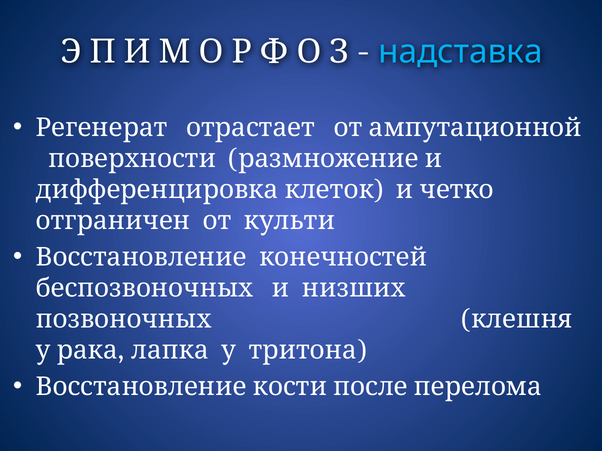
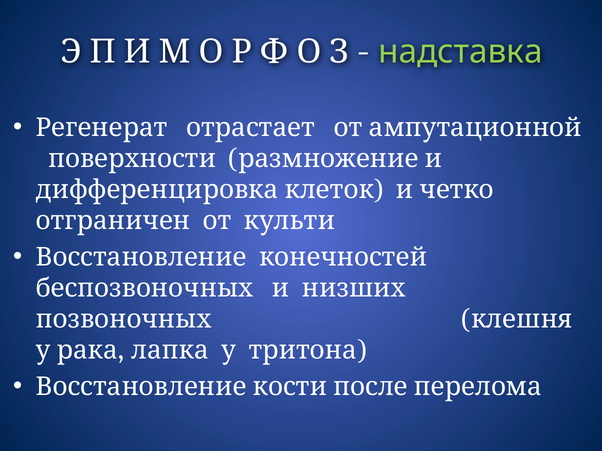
надставка colour: light blue -> light green (460, 52)
